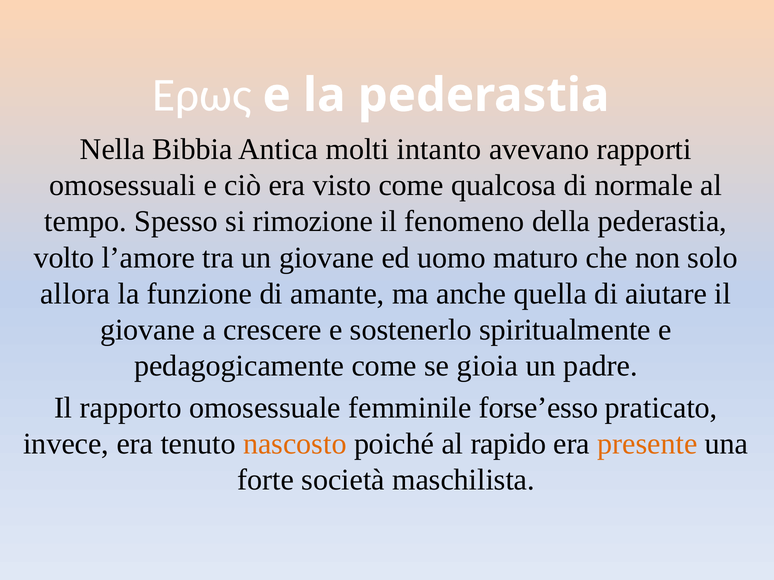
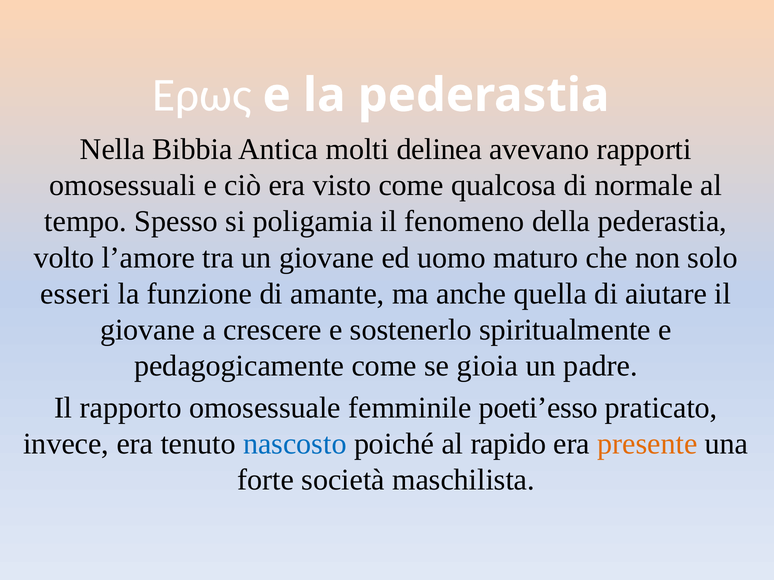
intanto: intanto -> delinea (439, 150)
rimozione: rimozione -> poligamia (313, 222)
allora: allora -> esseri (75, 294)
forse’esso: forse’esso -> poeti’esso (538, 408)
nascosto colour: orange -> blue (295, 444)
